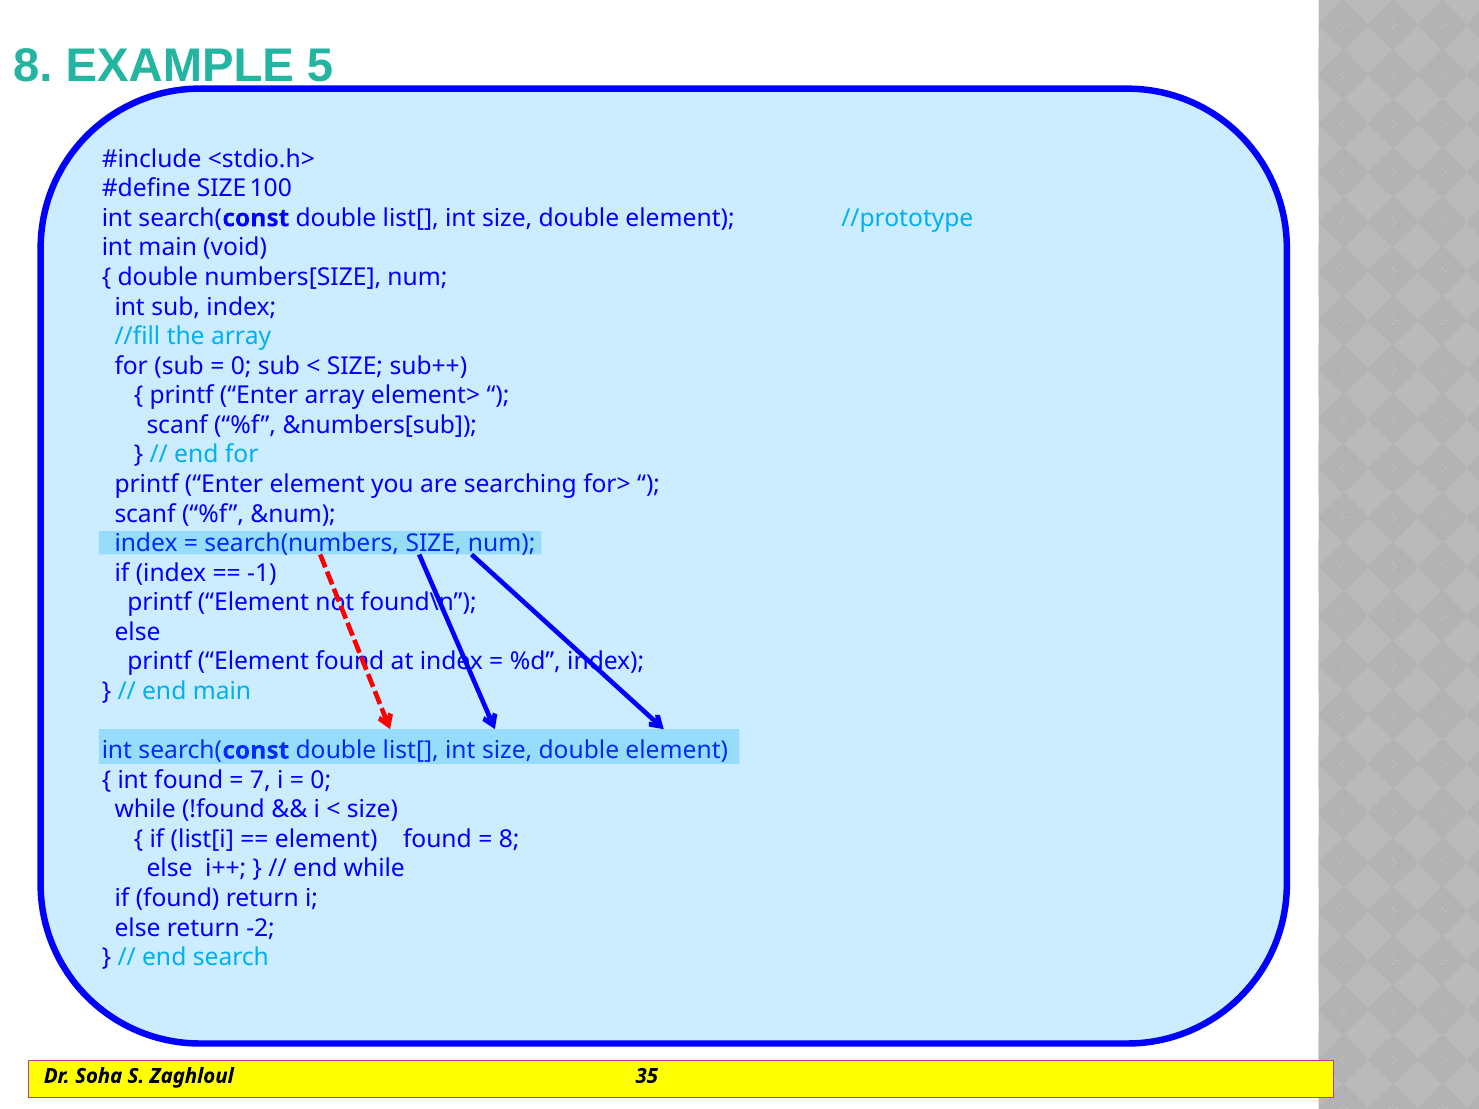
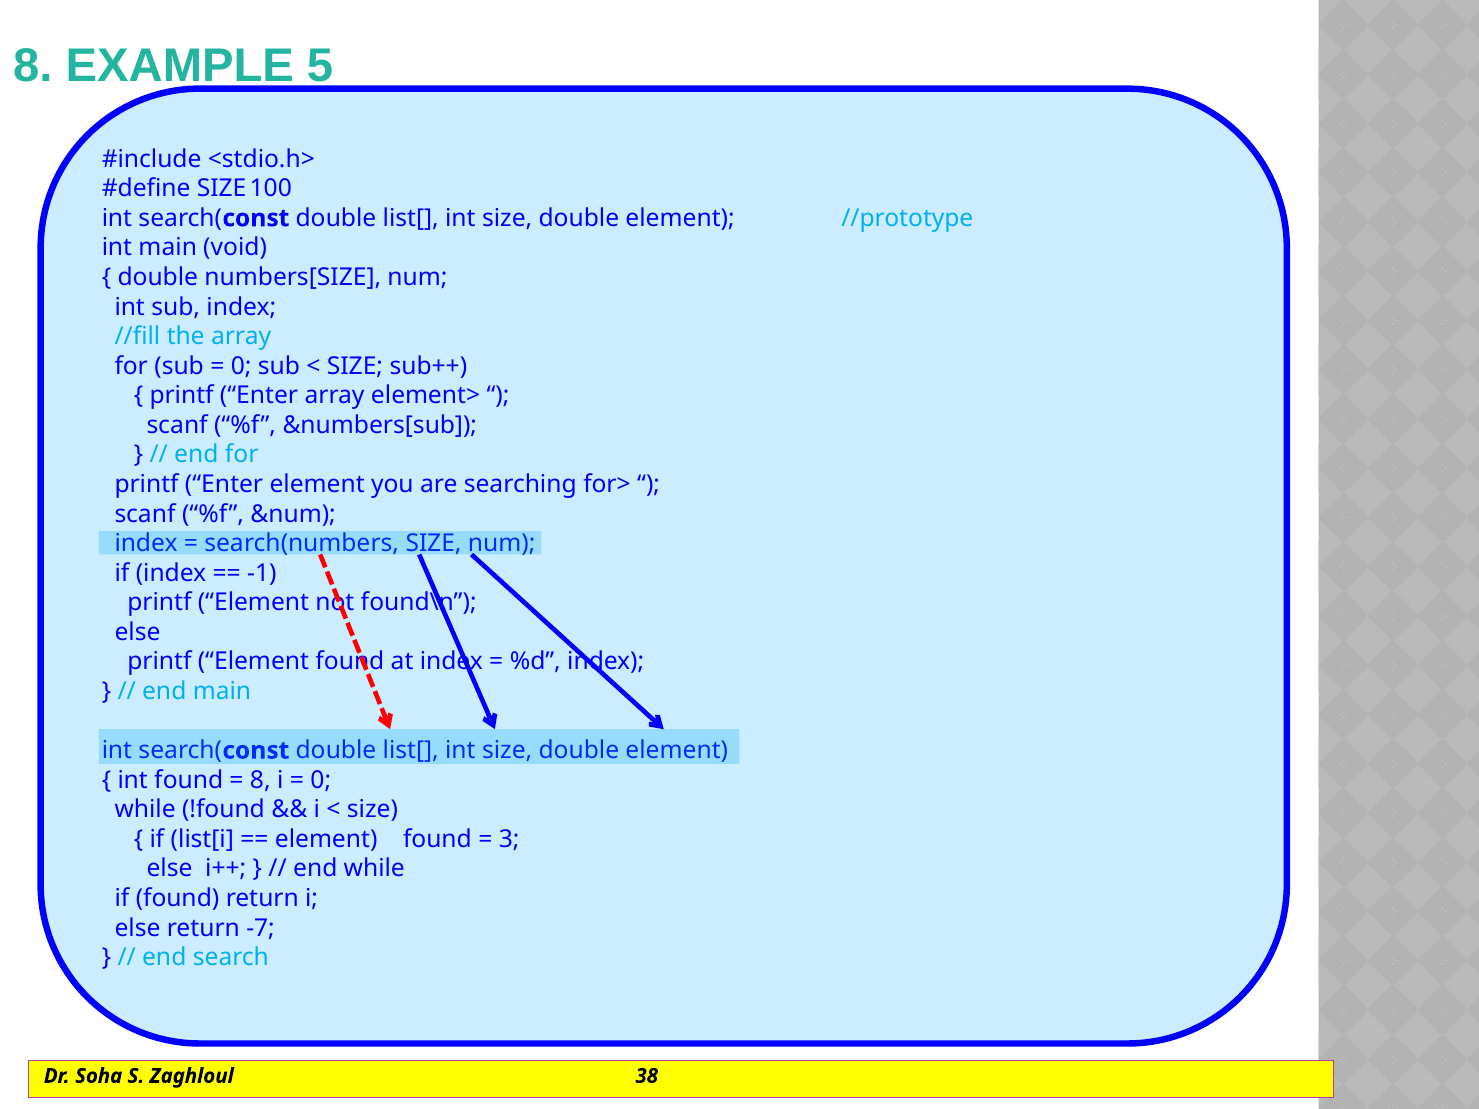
7: 7 -> 8 (260, 780)
8: 8 -> 3 (509, 839)
-2: -2 -> -7 (261, 928)
35: 35 -> 38 (647, 1076)
